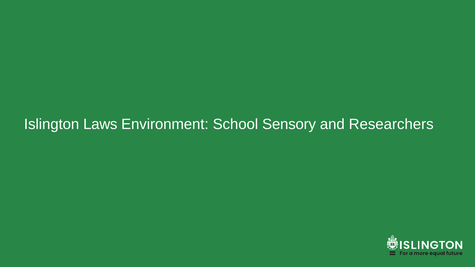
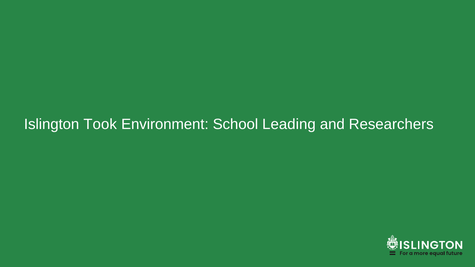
Laws: Laws -> Took (100, 124)
Sensory: Sensory -> Leading (289, 124)
